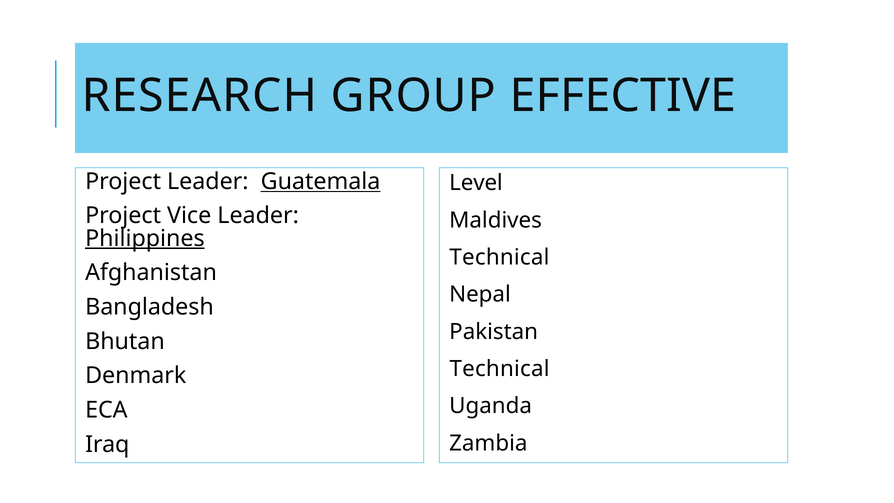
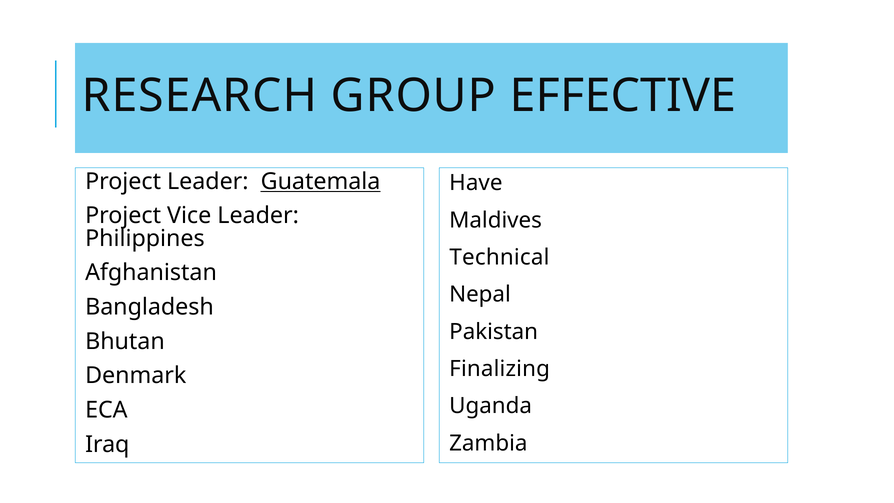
Level: Level -> Have (476, 183)
Philippines underline: present -> none (145, 238)
Technical: Technical -> Finalizing (500, 369)
